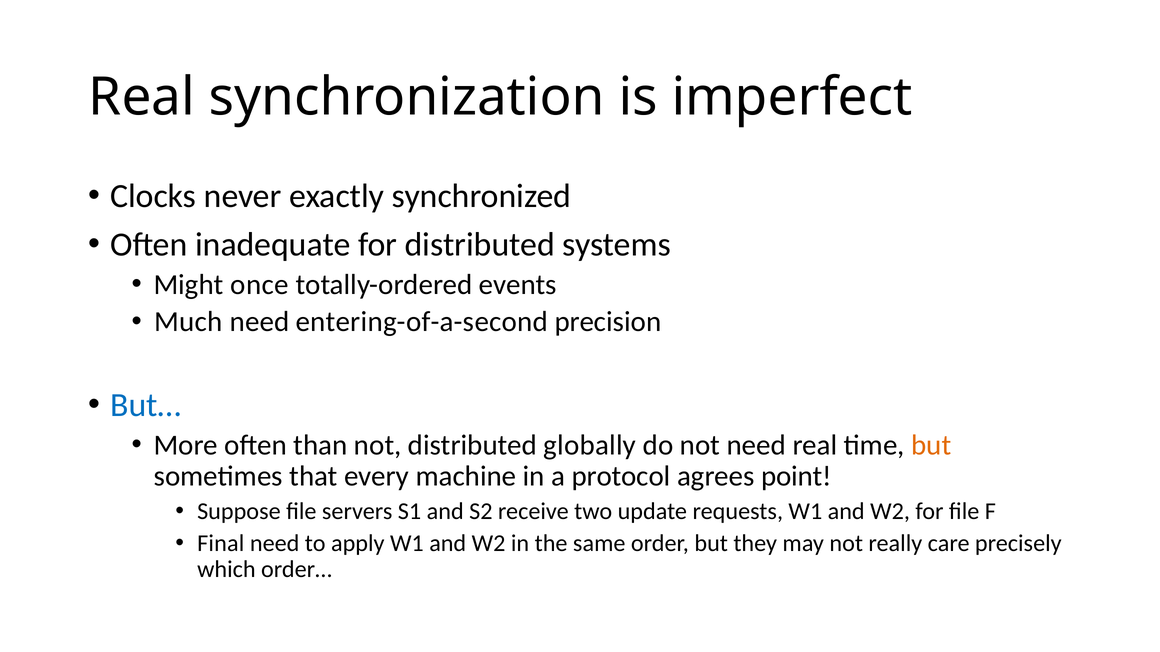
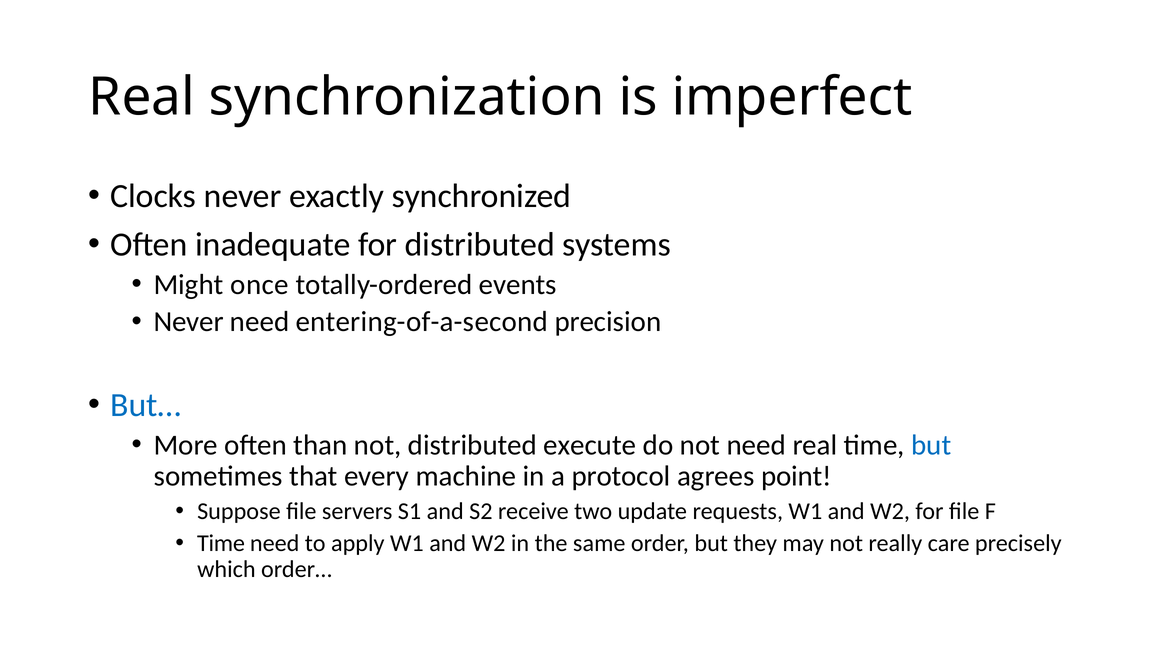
Much: Much -> Never (189, 322)
globally: globally -> execute (590, 445)
but colour: orange -> blue (931, 445)
Final: Final -> Time (221, 544)
